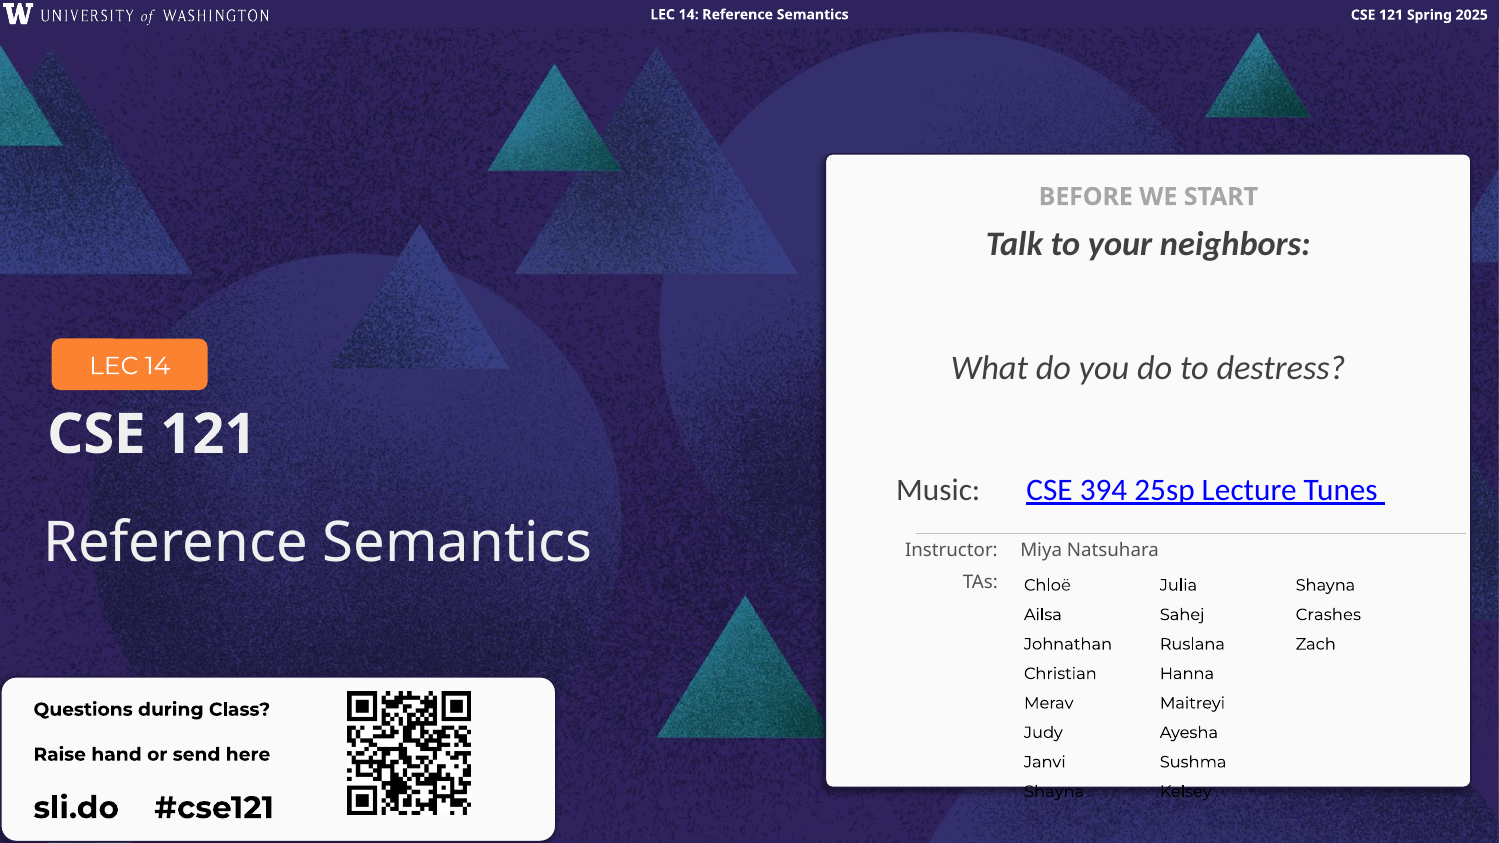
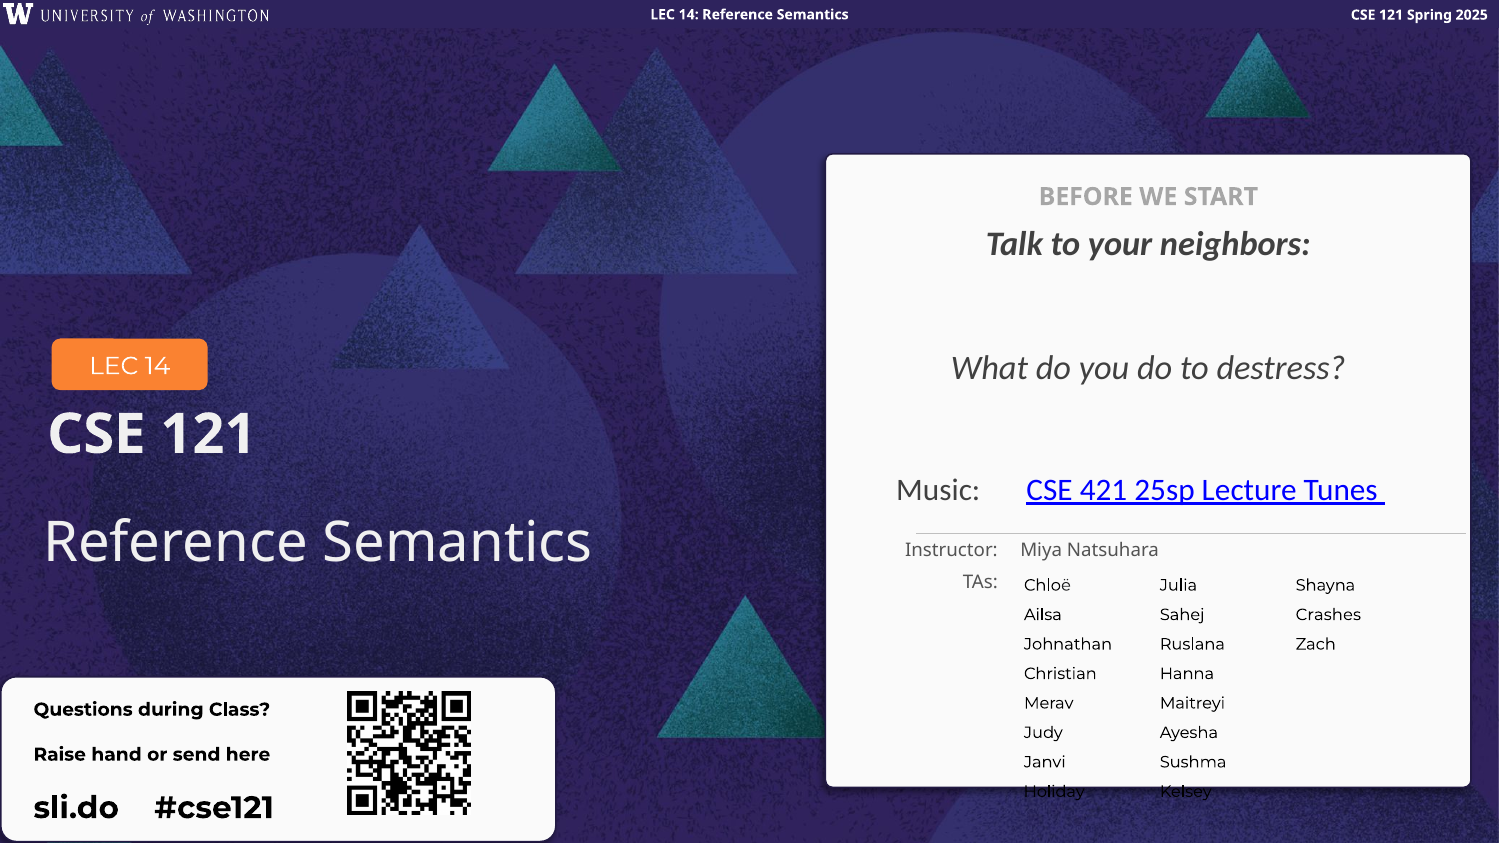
394: 394 -> 421 (1104, 490)
Shayna: Shayna -> Holiday (1054, 792)
